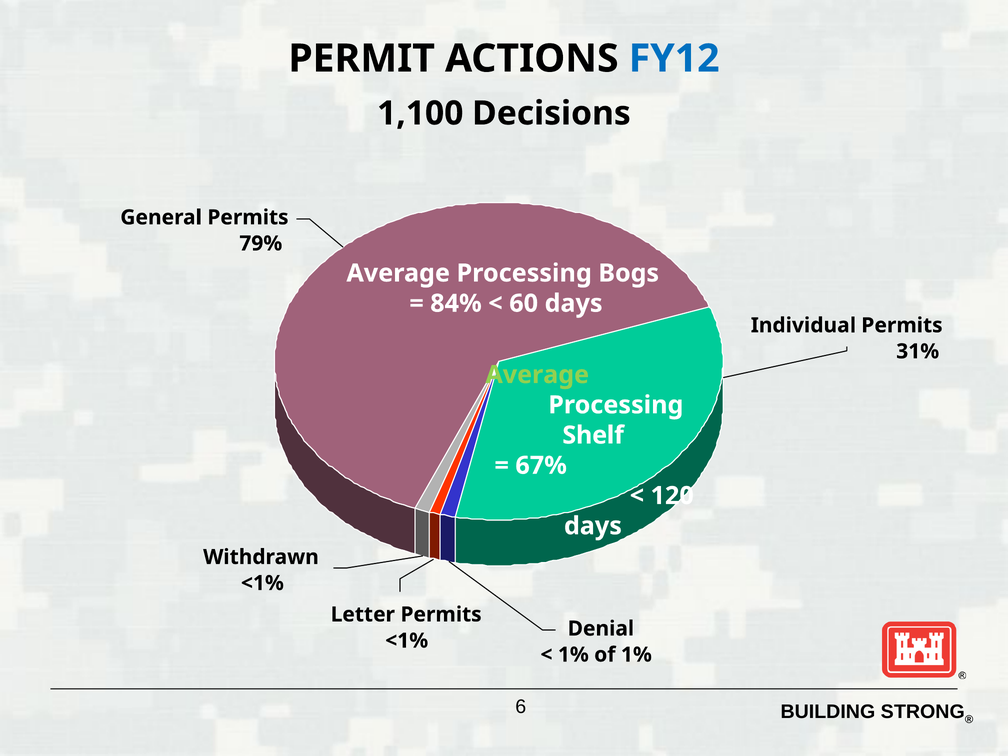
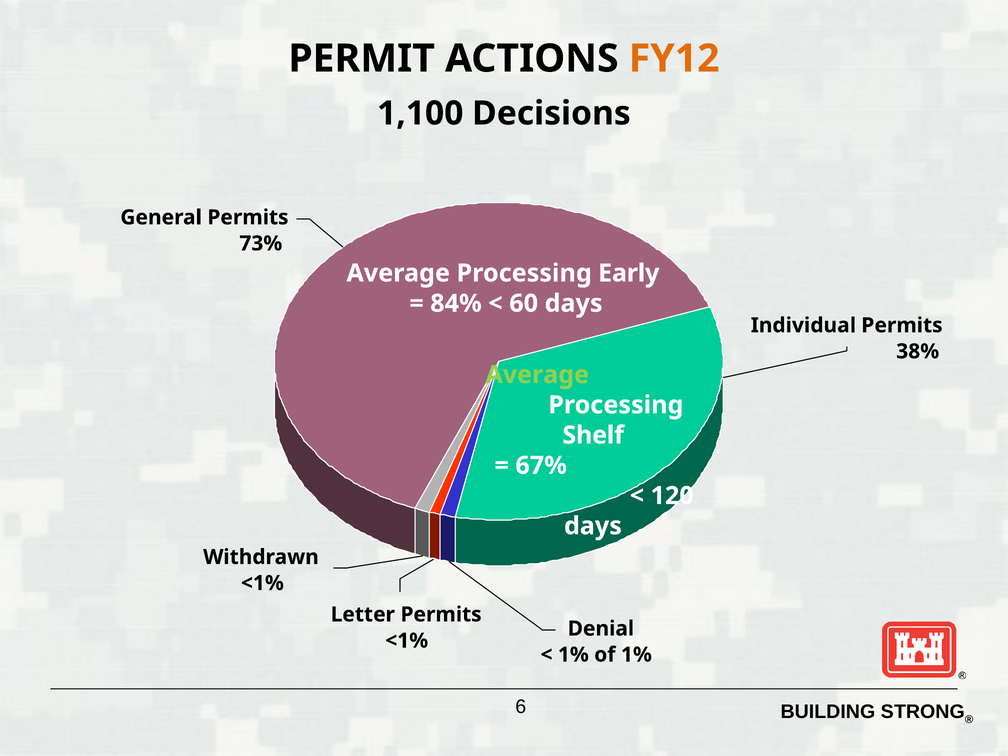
FY12 colour: blue -> orange (674, 59)
79%: 79% -> 73% (261, 243)
Bogs: Bogs -> Early (629, 273)
31%: 31% -> 38% (918, 351)
